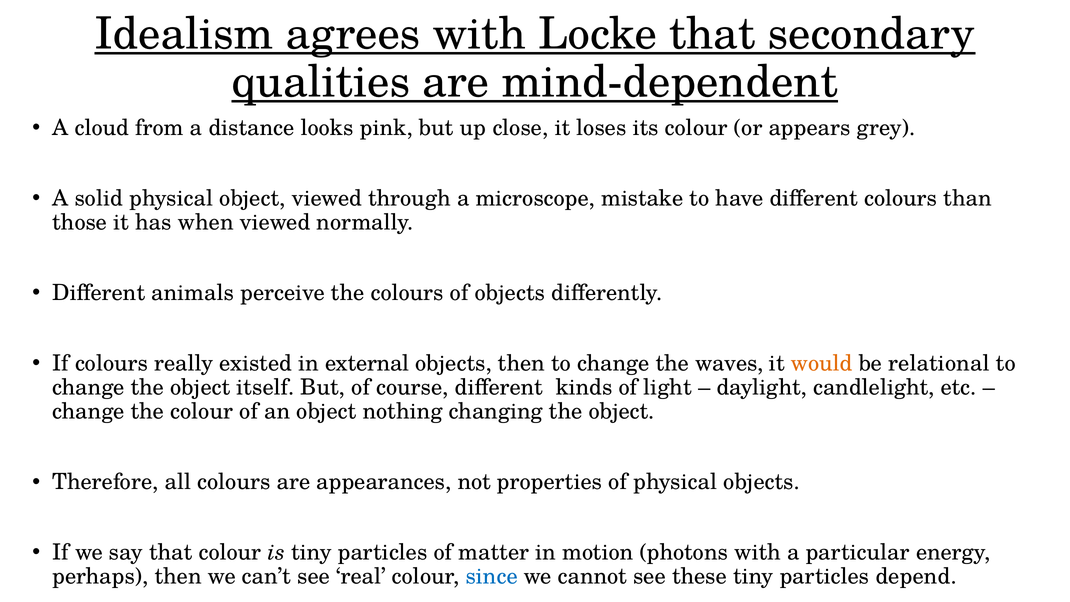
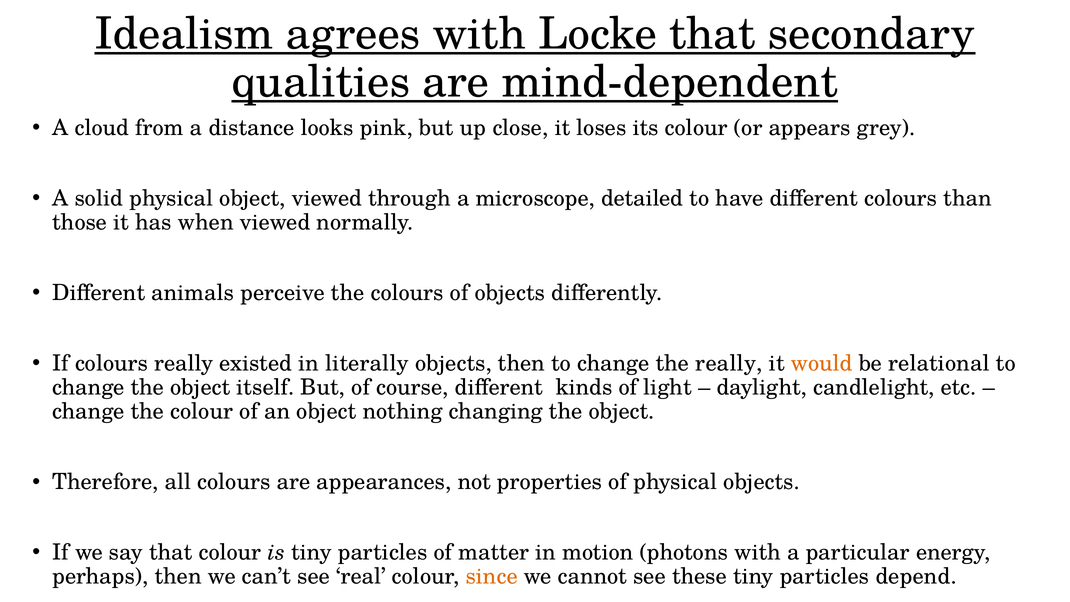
mistake: mistake -> detailed (642, 198)
external: external -> literally (367, 363)
the waves: waves -> really (729, 363)
since colour: blue -> orange (492, 576)
